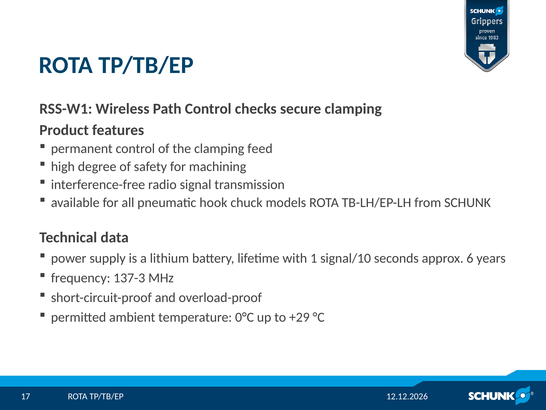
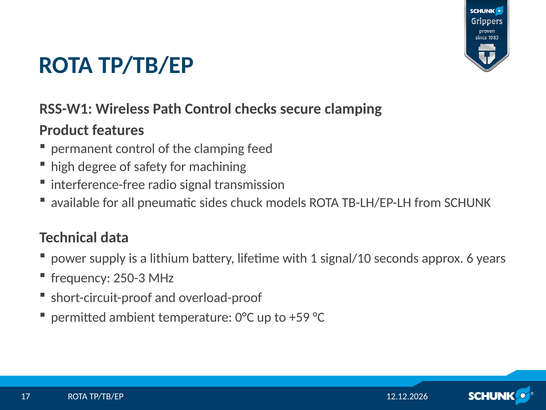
hook: hook -> sides (213, 202)
137-3: 137-3 -> 250-3 (129, 278)
+29: +29 -> +59 (299, 317)
